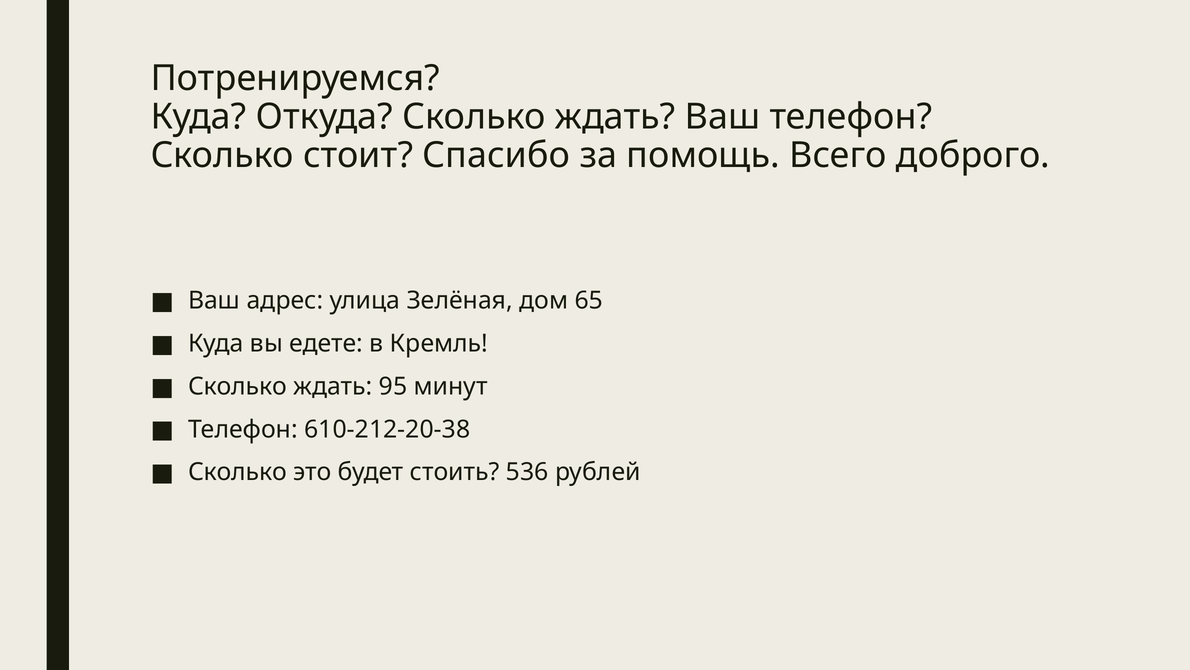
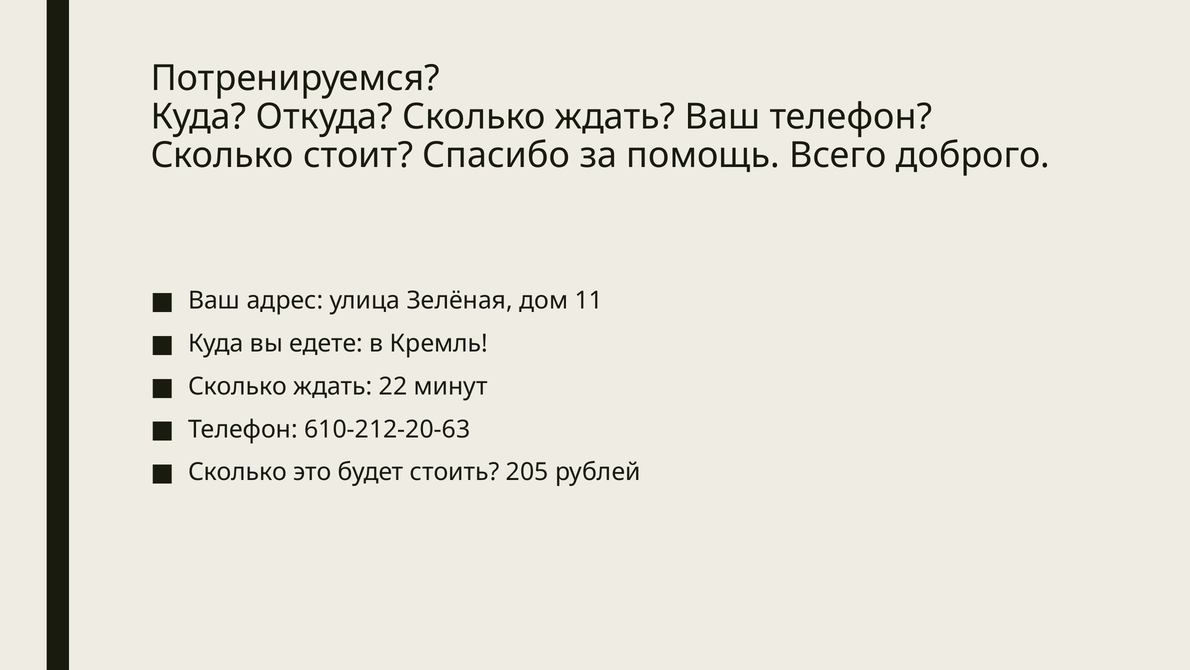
65: 65 -> 11 (589, 300)
95: 95 -> 22 (393, 386)
610-212-20-38: 610-212-20-38 -> 610-212-20-63 (387, 429)
536: 536 -> 205 (527, 472)
